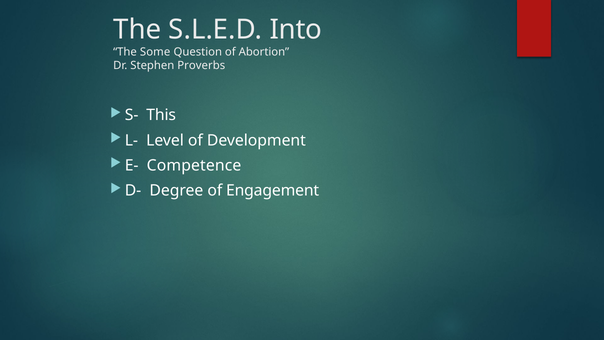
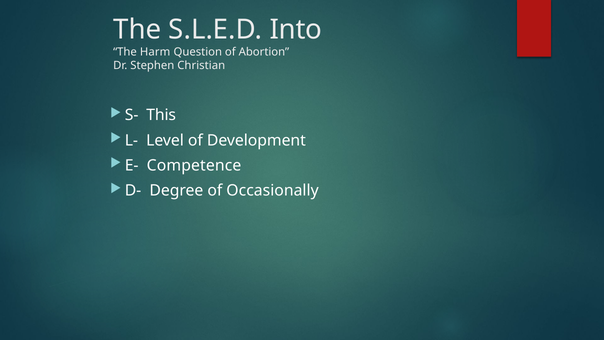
Some: Some -> Harm (155, 52)
Proverbs: Proverbs -> Christian (201, 65)
Engagement: Engagement -> Occasionally (273, 191)
